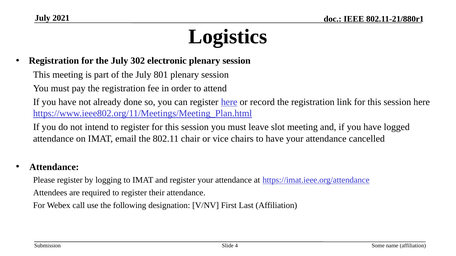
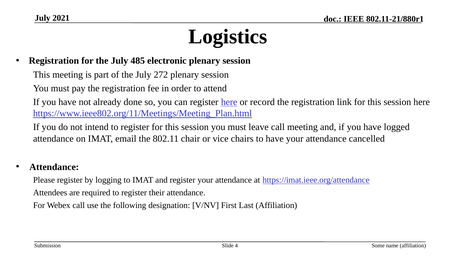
302: 302 -> 485 (138, 61)
801: 801 -> 272 (161, 75)
leave slot: slot -> call (278, 127)
